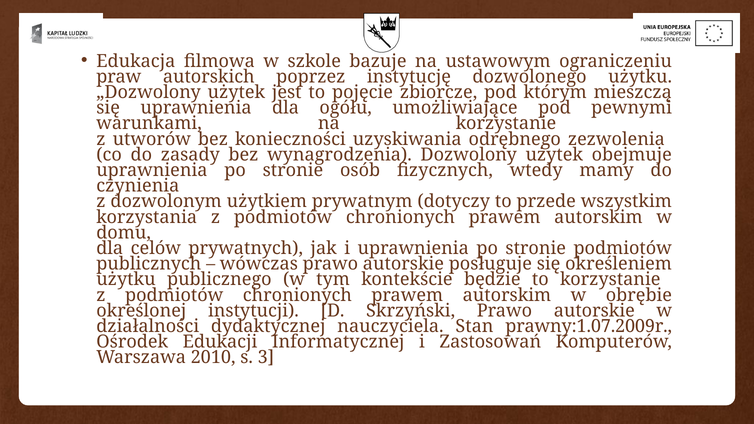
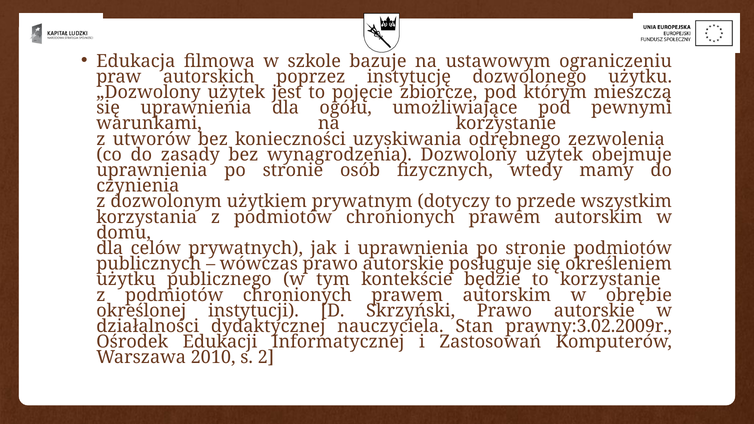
prawny:1.07.2009r: prawny:1.07.2009r -> prawny:3.02.2009r (589, 326)
3: 3 -> 2 (266, 358)
